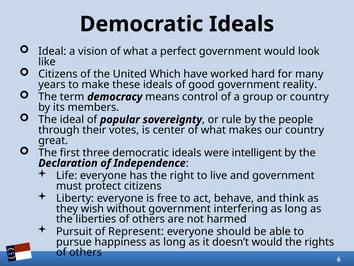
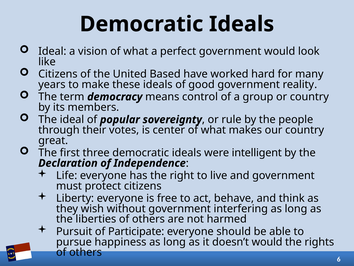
Which: Which -> Based (165, 74)
Represent: Represent -> Participate (136, 231)
